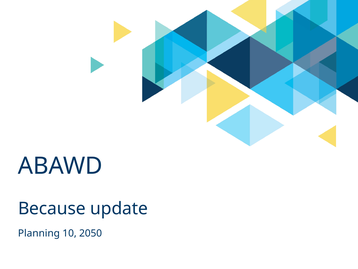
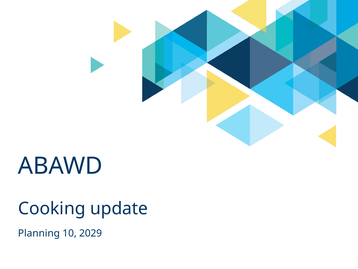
Because: Because -> Cooking (52, 208)
2050: 2050 -> 2029 (91, 233)
